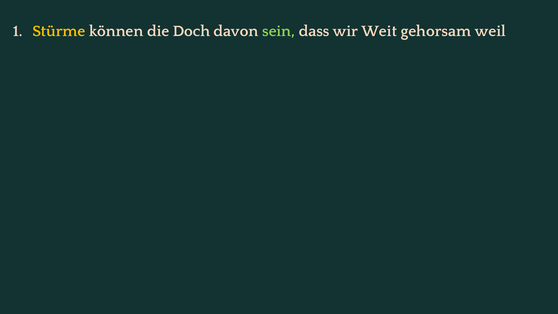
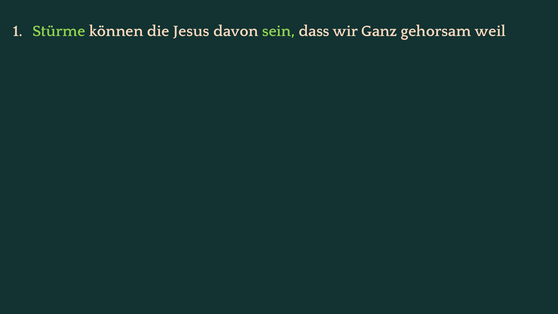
Stürme colour: yellow -> light green (59, 31)
Doch: Doch -> Jesus (191, 31)
Weit: Weit -> Ganz (379, 31)
